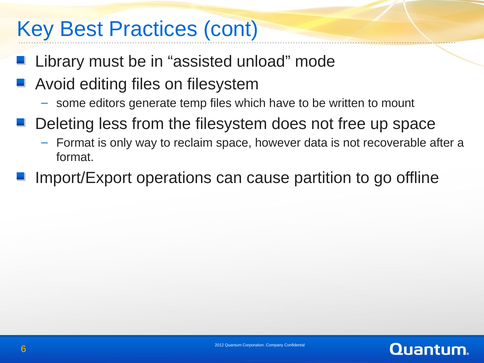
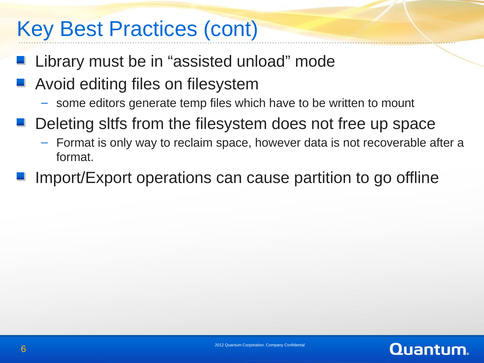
less: less -> sltfs (113, 124)
